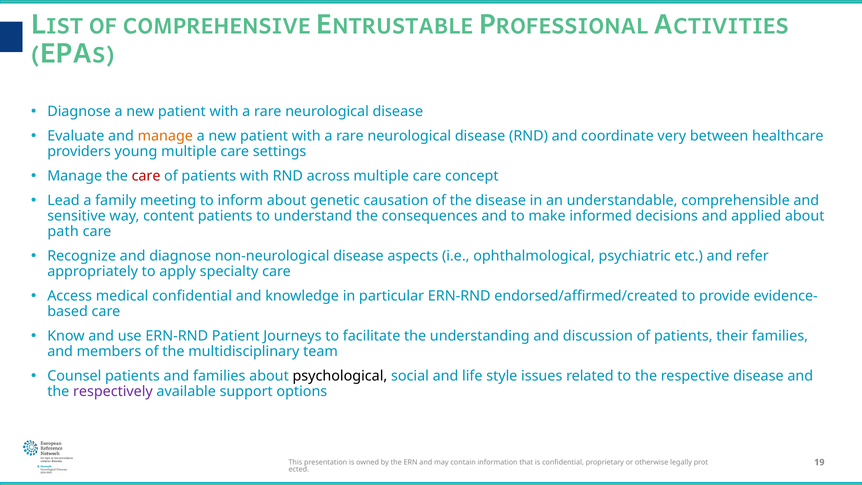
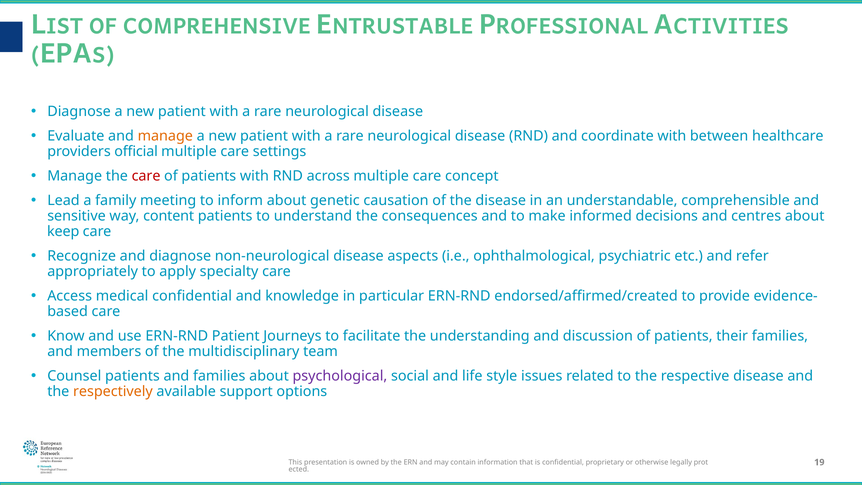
coordinate very: very -> with (672, 136)
young: young -> official (136, 151)
applied: applied -> centres (756, 216)
path: path -> keep (63, 231)
psychological colour: black -> purple (340, 376)
respectively colour: purple -> orange (113, 392)
